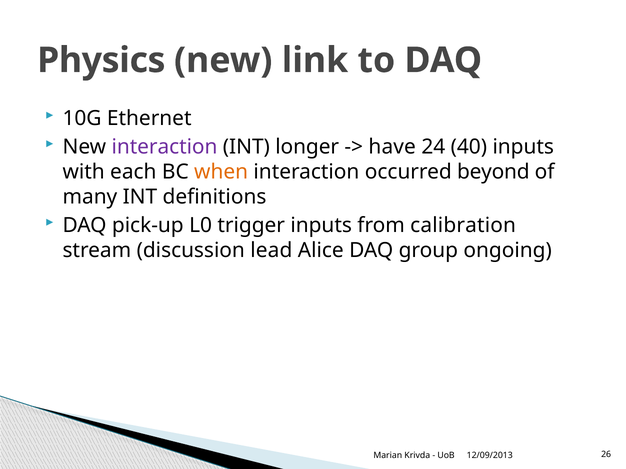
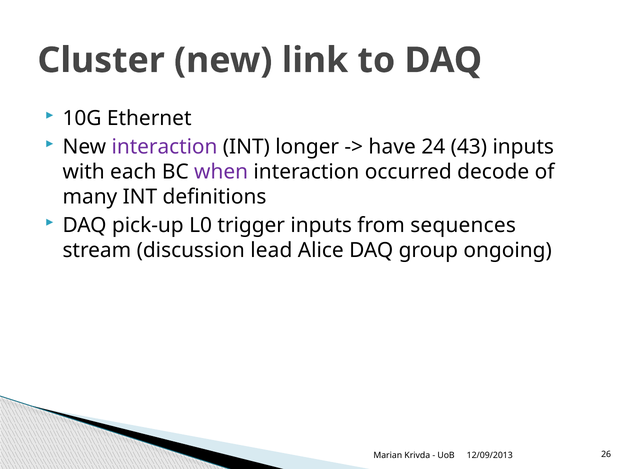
Physics: Physics -> Cluster (101, 60)
40: 40 -> 43 (469, 147)
when colour: orange -> purple (221, 172)
beyond: beyond -> decode (493, 172)
calibration: calibration -> sequences (463, 226)
